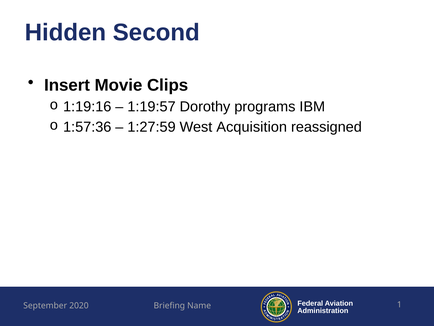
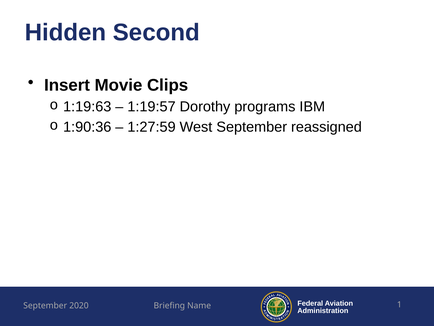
1:19:16: 1:19:16 -> 1:19:63 (87, 107)
1:57:36: 1:57:36 -> 1:90:36 (87, 127)
West Acquisition: Acquisition -> September (252, 127)
